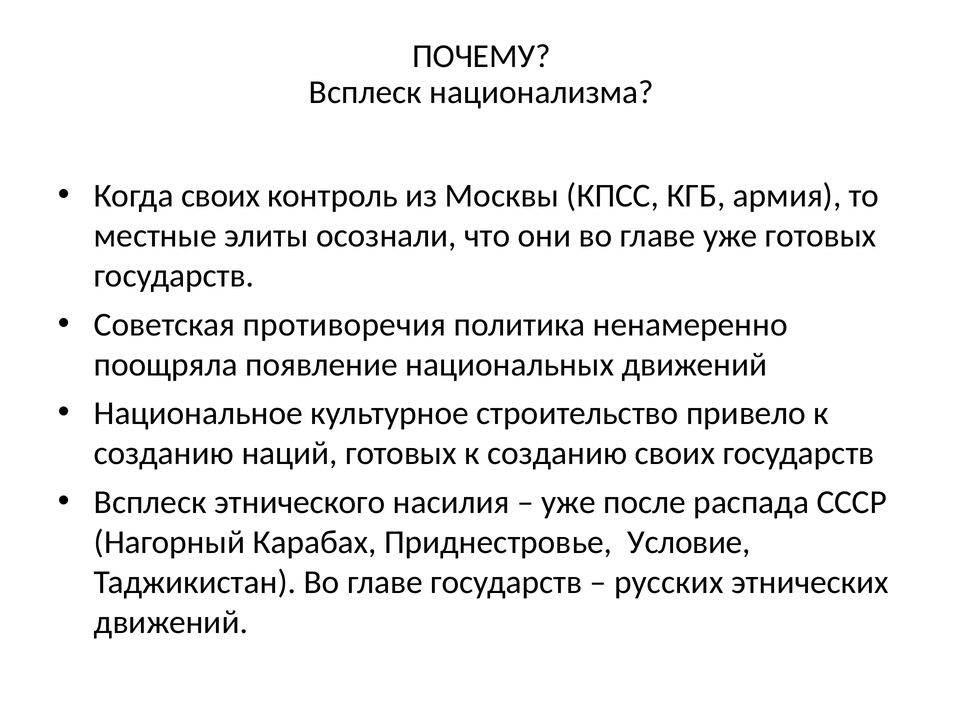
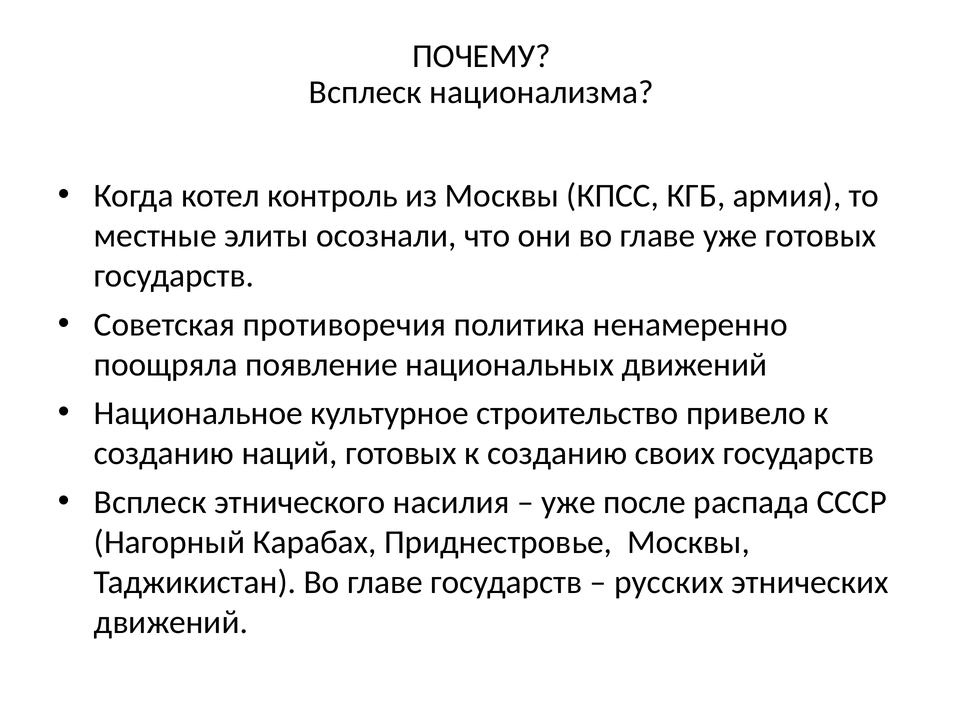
Когда своих: своих -> котел (221, 196)
Приднестровье Условие: Условие -> Москвы (689, 542)
